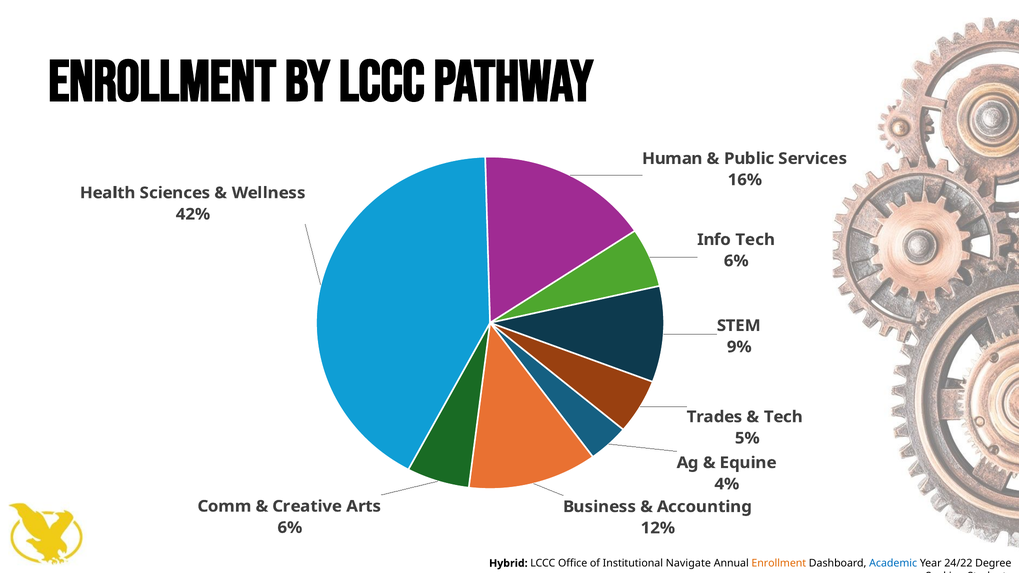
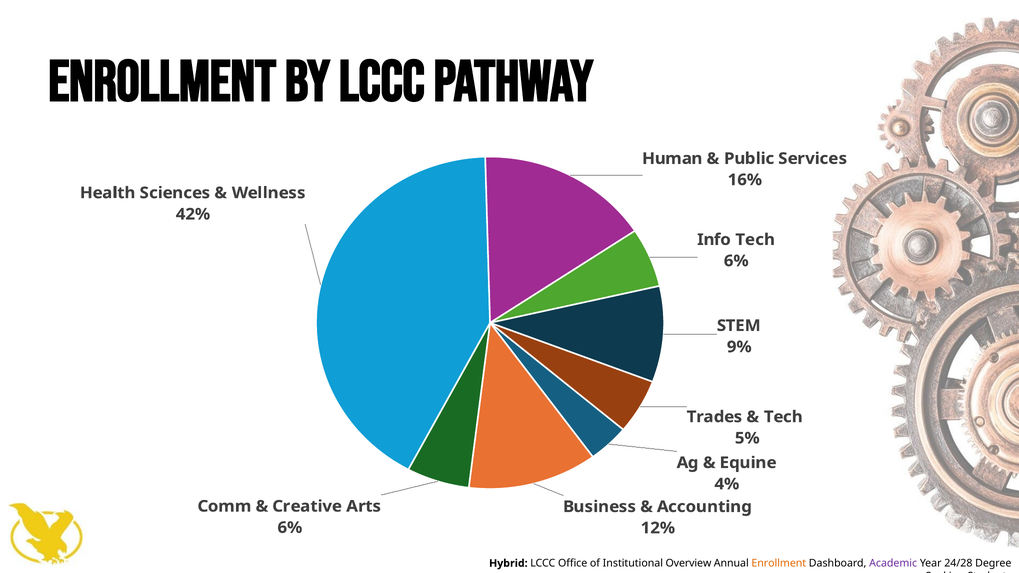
Navigate: Navigate -> Overview (688, 563)
Academic colour: blue -> purple (893, 563)
24/22: 24/22 -> 24/28 (958, 563)
